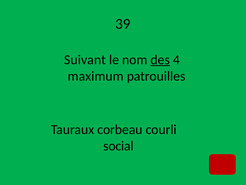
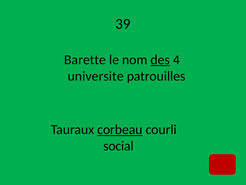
Suivant: Suivant -> Barette (85, 60)
maximum: maximum -> universite (96, 76)
corbeau underline: none -> present (120, 129)
